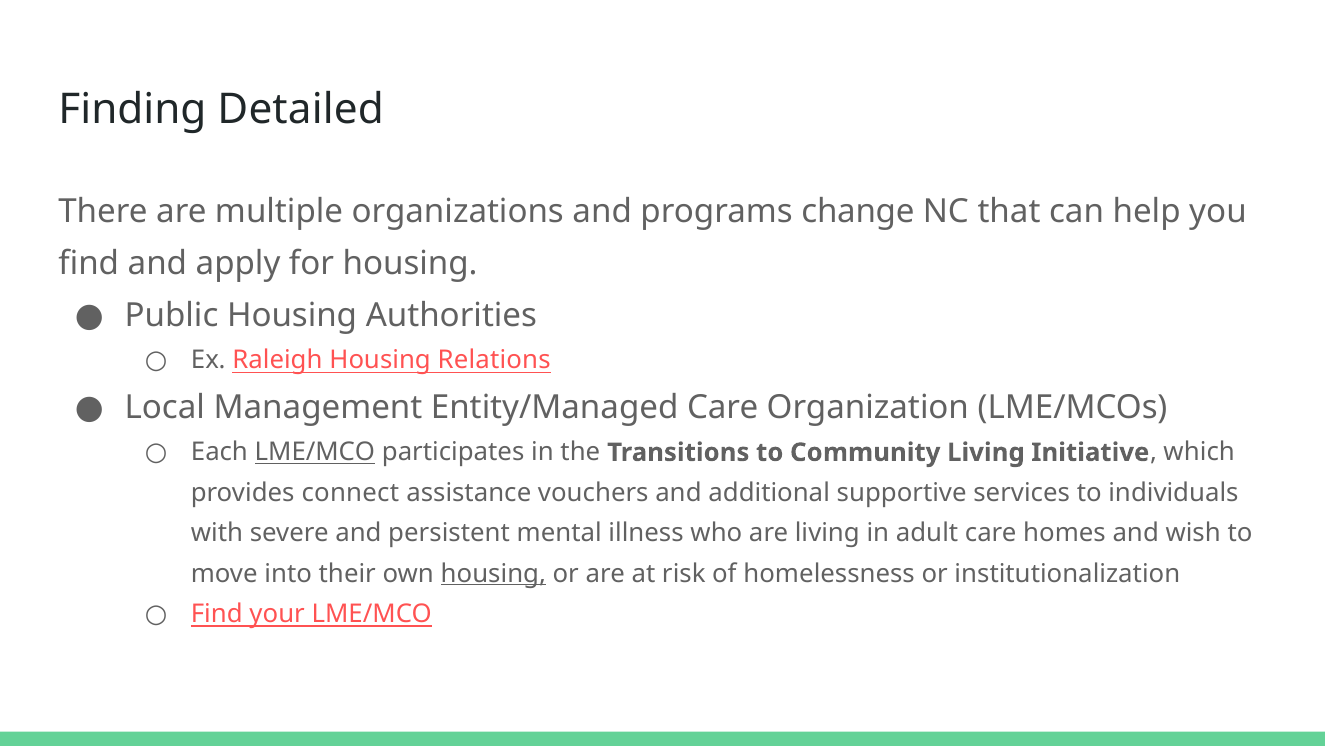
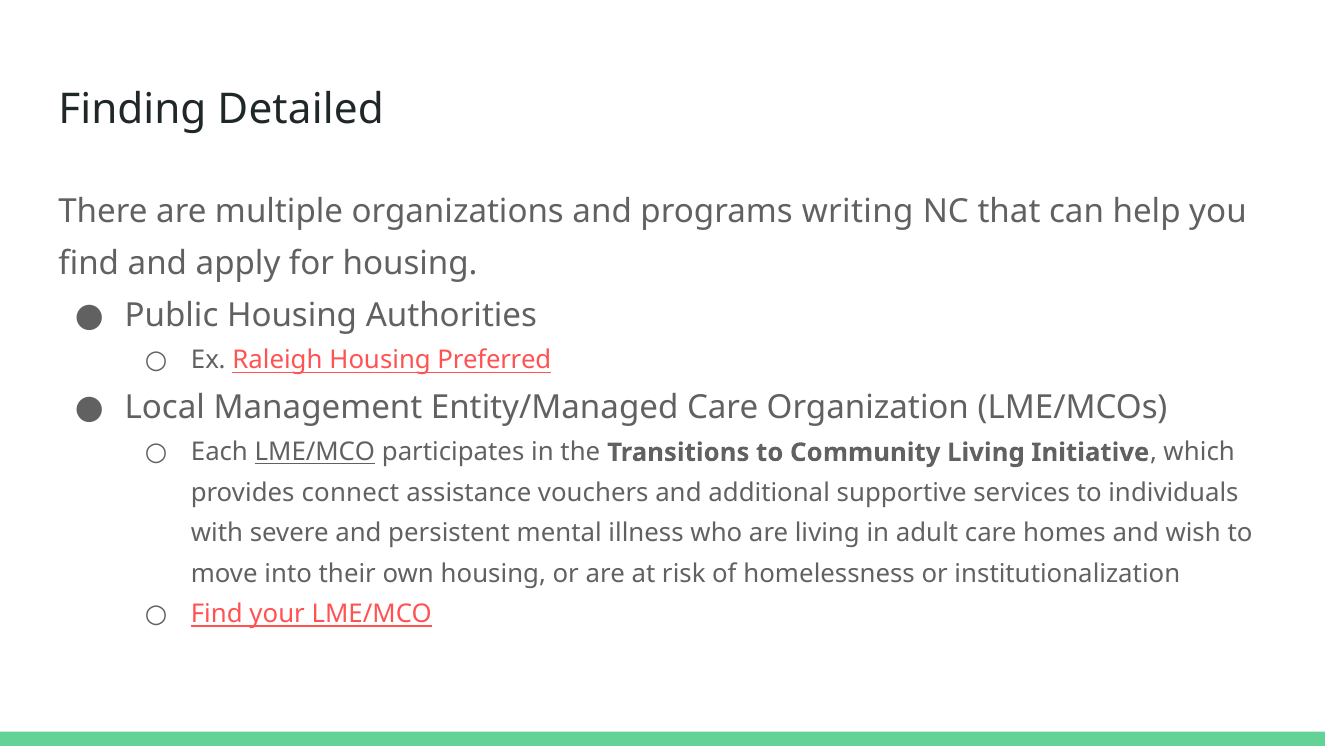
change: change -> writing (858, 211)
Relations: Relations -> Preferred (494, 360)
housing underline: present -> none (493, 573)
